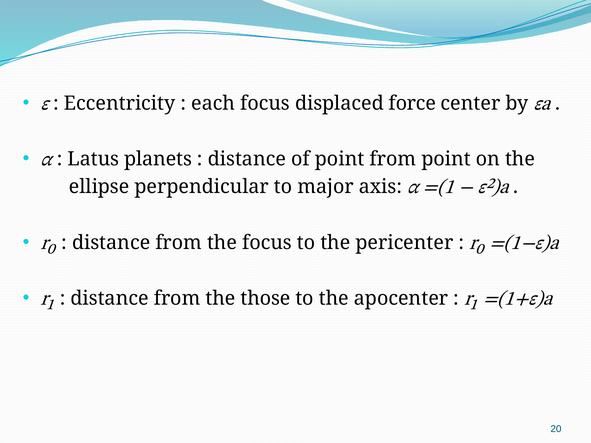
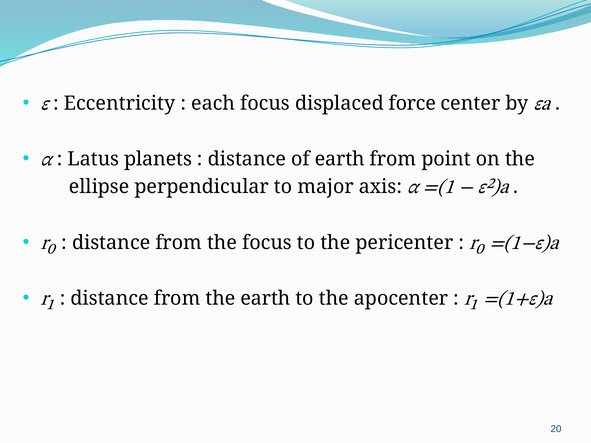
of point: point -> earth (340, 159)
the those: those -> earth (265, 299)
